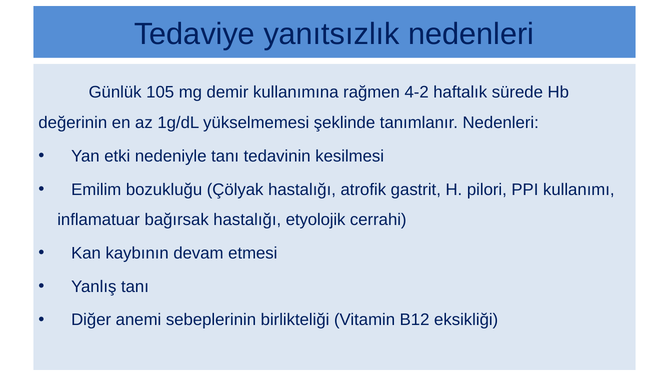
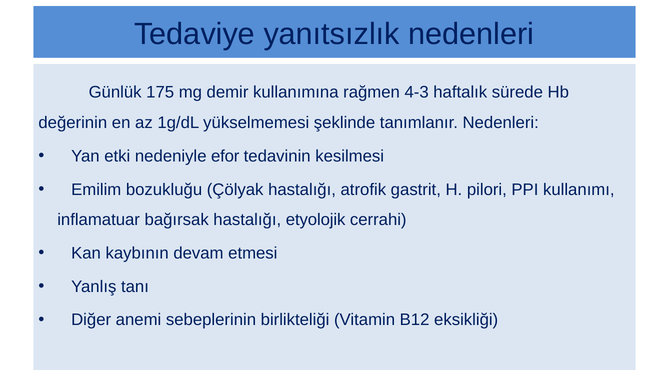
105: 105 -> 175 (160, 92)
4-2: 4-2 -> 4-3 (417, 92)
nedeniyle tanı: tanı -> efor (225, 156)
